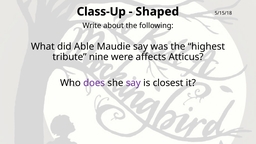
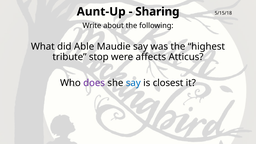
Class-Up: Class-Up -> Aunt-Up (101, 12)
Shaped: Shaped -> Sharing (157, 12)
nine: nine -> stop (99, 57)
say colour: purple -> blue (133, 83)
